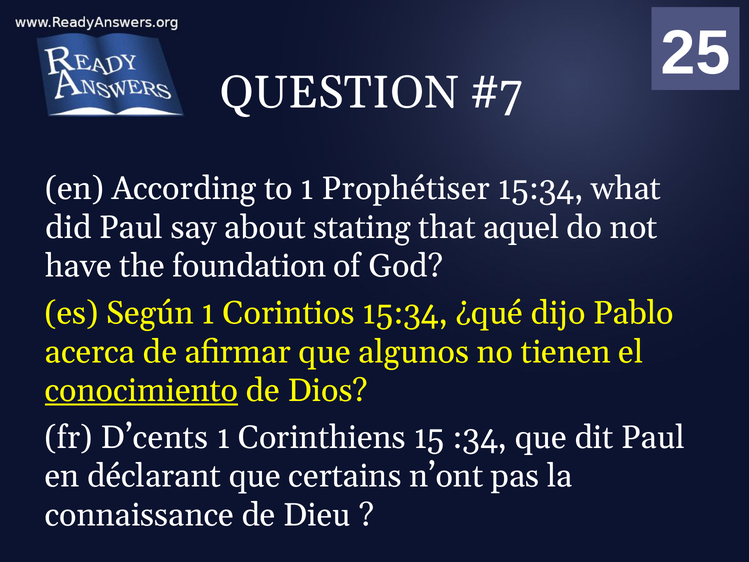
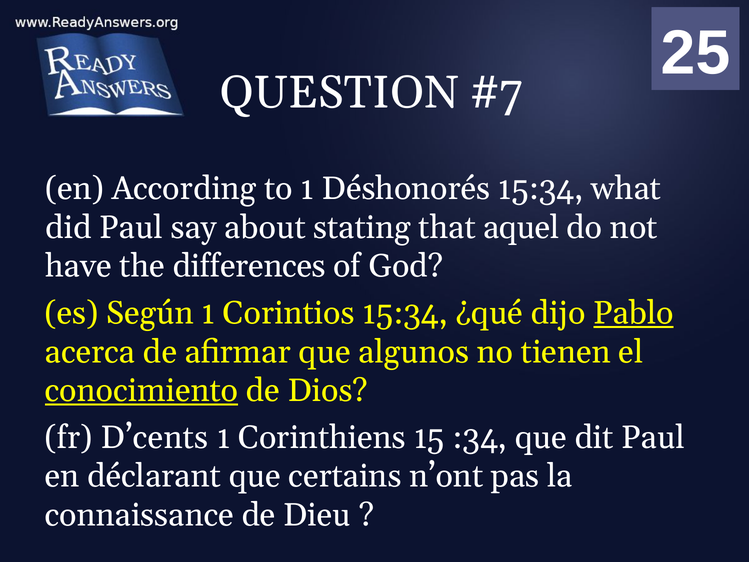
Prophétiser: Prophétiser -> Déshonorés (406, 189)
foundation: foundation -> differences (249, 266)
Pablo underline: none -> present (633, 313)
